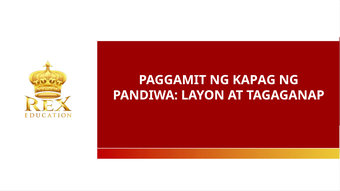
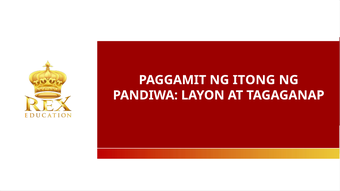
KAPAG: KAPAG -> ITONG (254, 80)
